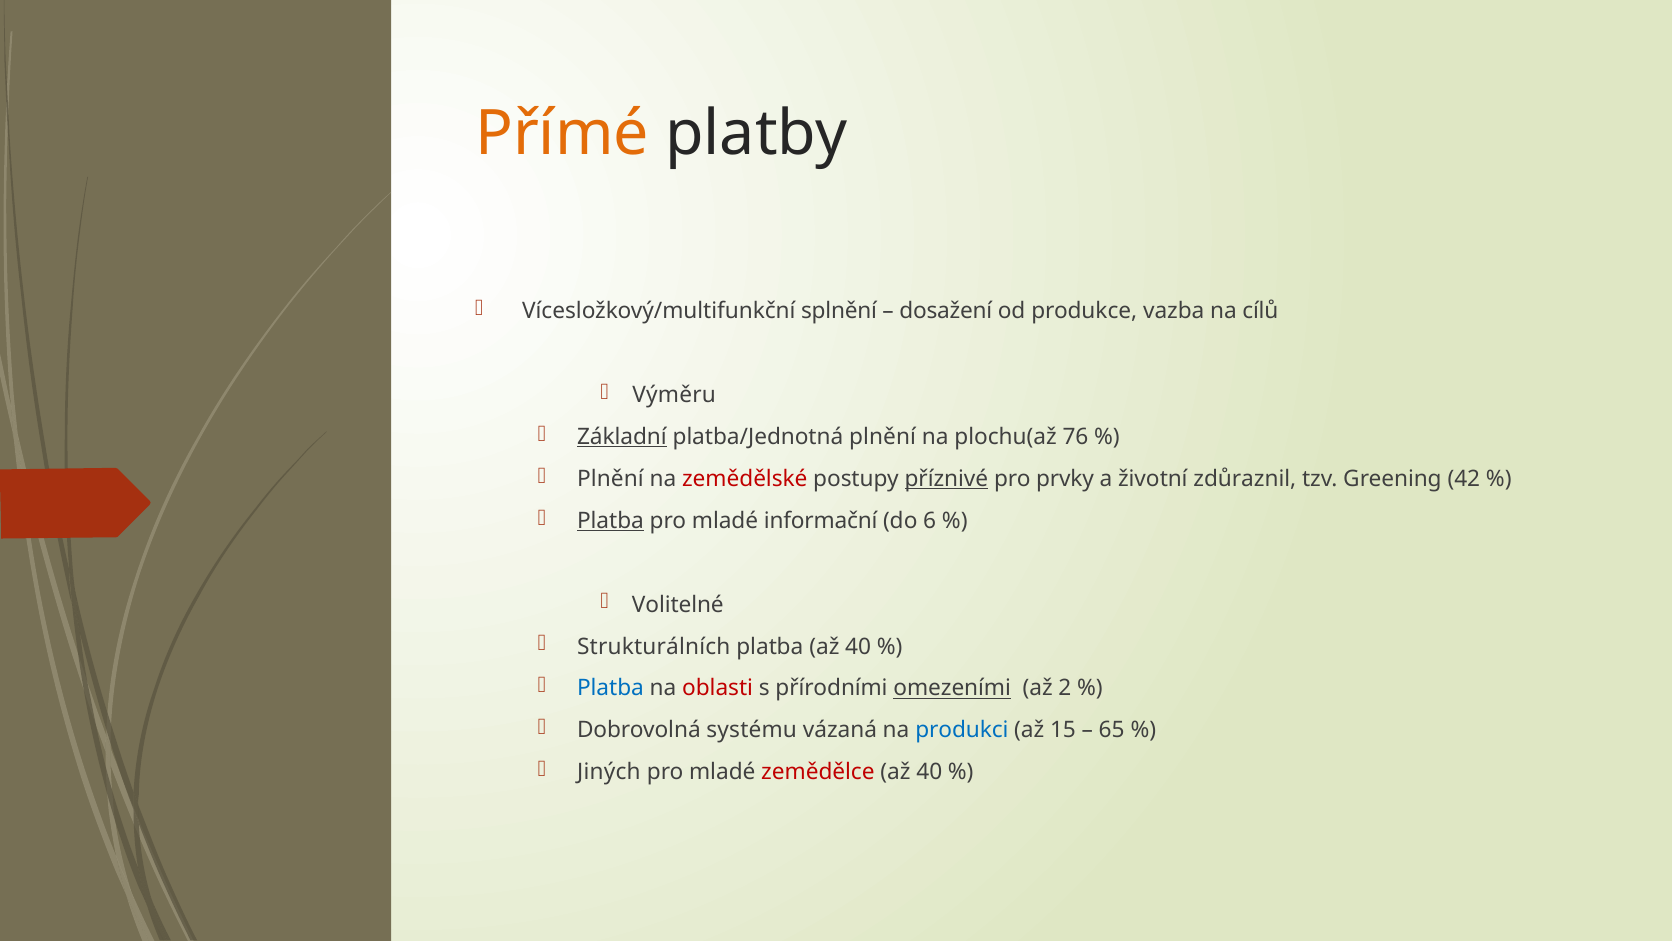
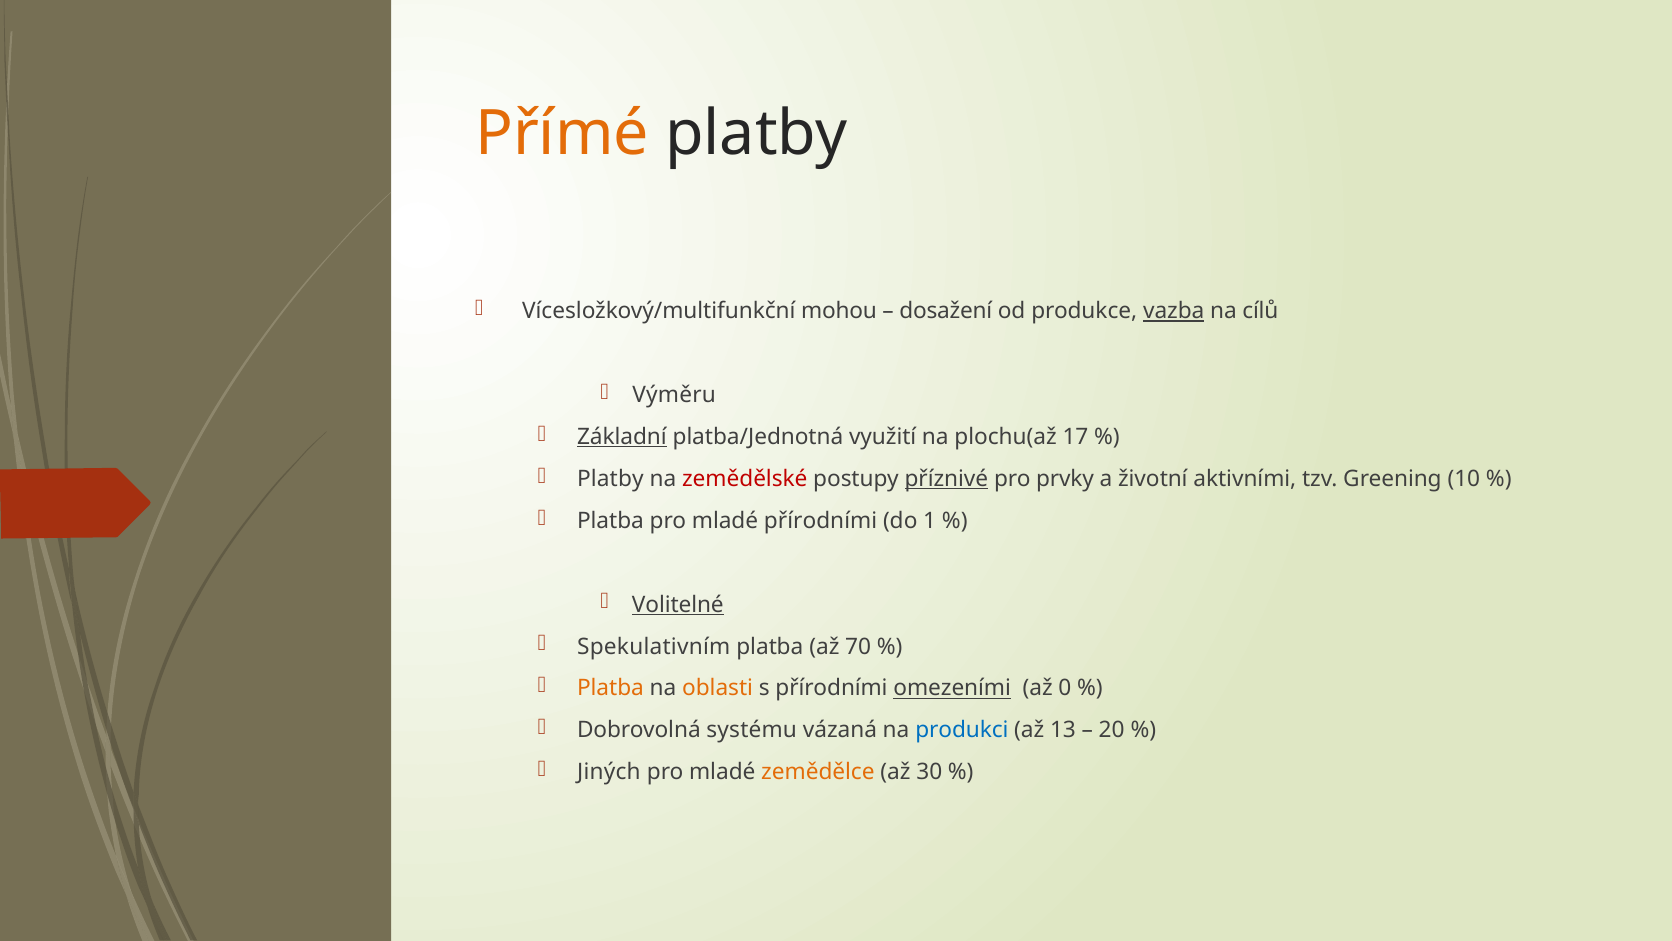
splnění: splnění -> mohou (839, 311)
vazba underline: none -> present (1174, 311)
platba/Jednotná plnění: plnění -> využití (883, 437)
76: 76 -> 17 (1075, 437)
Plnění: Plnění -> Platby (610, 479)
zdůraznil: zdůraznil -> aktivními (1245, 479)
42: 42 -> 10 (1464, 479)
Platba underline: present -> none (610, 521)
mladé informační: informační -> přírodními (821, 521)
6: 6 -> 1 (930, 521)
Volitelné underline: none -> present (678, 604)
Strukturálních: Strukturálních -> Spekulativním (654, 646)
platba až 40: 40 -> 70 (858, 646)
Platba colour: blue -> orange (610, 688)
oblasti colour: red -> orange (718, 688)
2: 2 -> 0 (1065, 688)
15: 15 -> 13 (1063, 730)
65: 65 -> 20 (1112, 730)
zemědělce colour: red -> orange (818, 772)
40: 40 -> 30 (929, 772)
